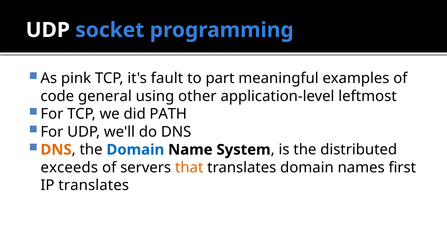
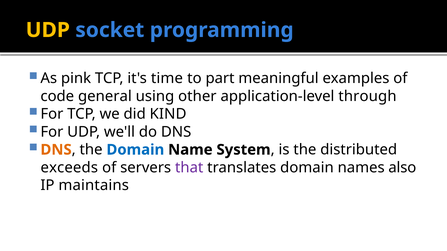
UDP colour: white -> yellow (48, 30)
fault: fault -> time (167, 78)
leftmost: leftmost -> through (367, 96)
PATH: PATH -> KIND (168, 114)
that colour: orange -> purple (189, 168)
first: first -> also (402, 168)
IP translates: translates -> maintains (94, 186)
